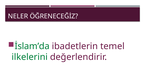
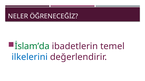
ilkelerini colour: green -> blue (30, 57)
